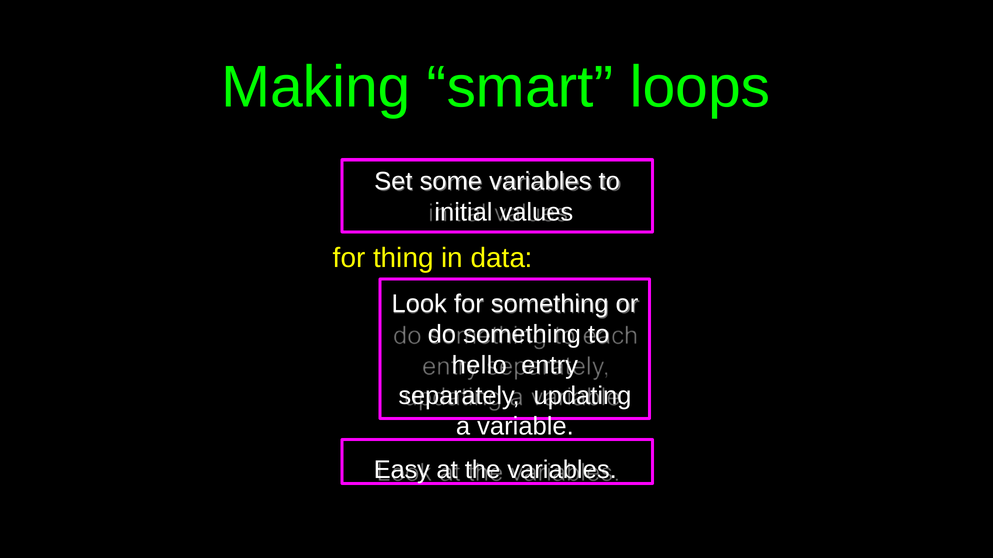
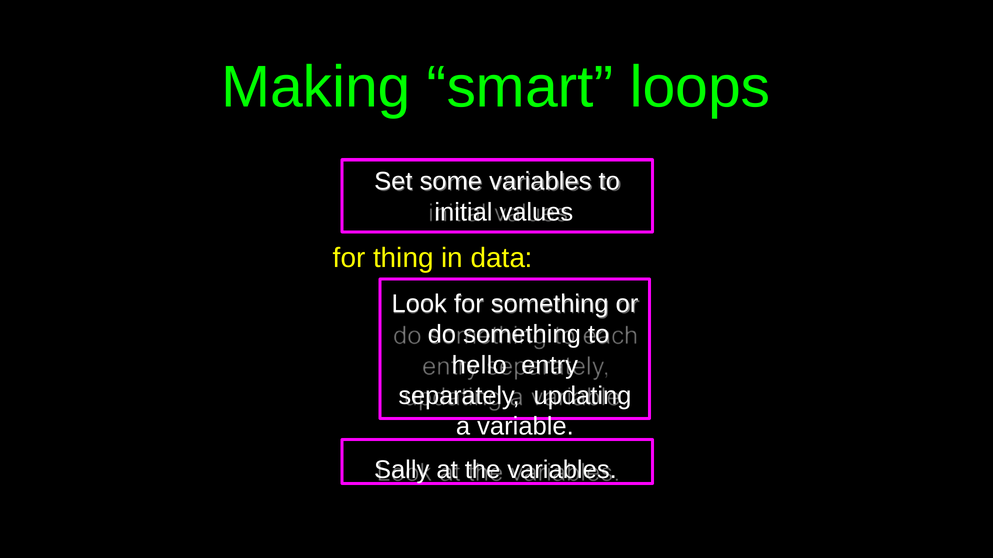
Easy: Easy -> Sally (402, 470)
